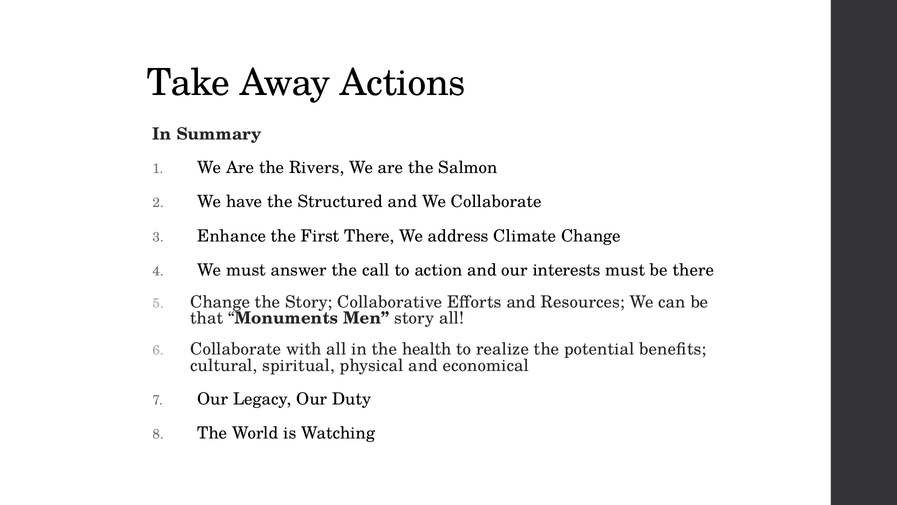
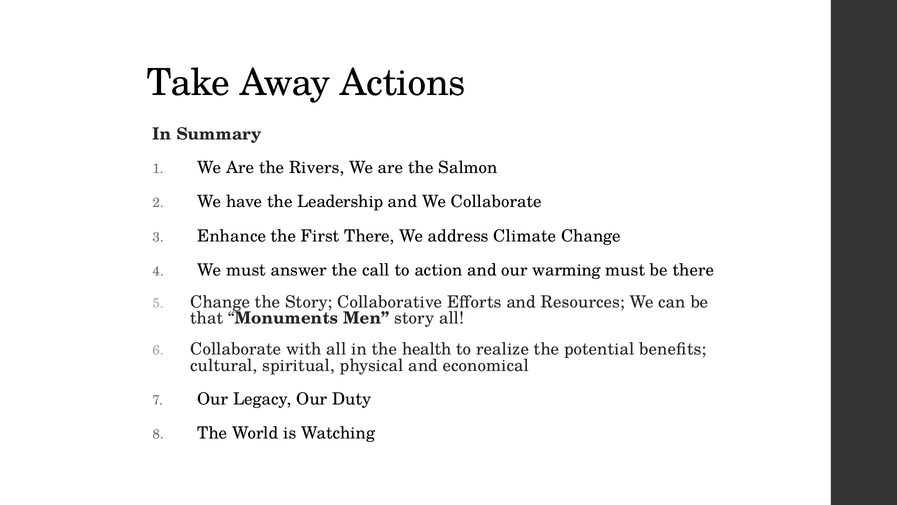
Structured: Structured -> Leadership (340, 202)
interests: interests -> warming (567, 270)
